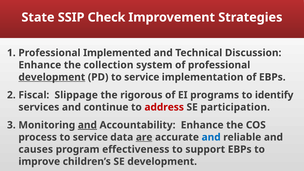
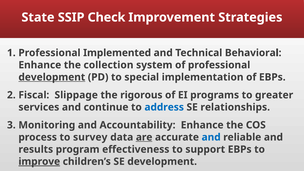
Discussion: Discussion -> Behavioral (253, 53)
PD to service: service -> special (142, 77)
identify: identify -> greater (274, 95)
address colour: red -> blue (164, 107)
participation: participation -> relationships (235, 107)
and underline: present -> none (87, 125)
process to service: service -> survey (90, 137)
causes: causes -> results (36, 149)
improve underline: none -> present (39, 162)
